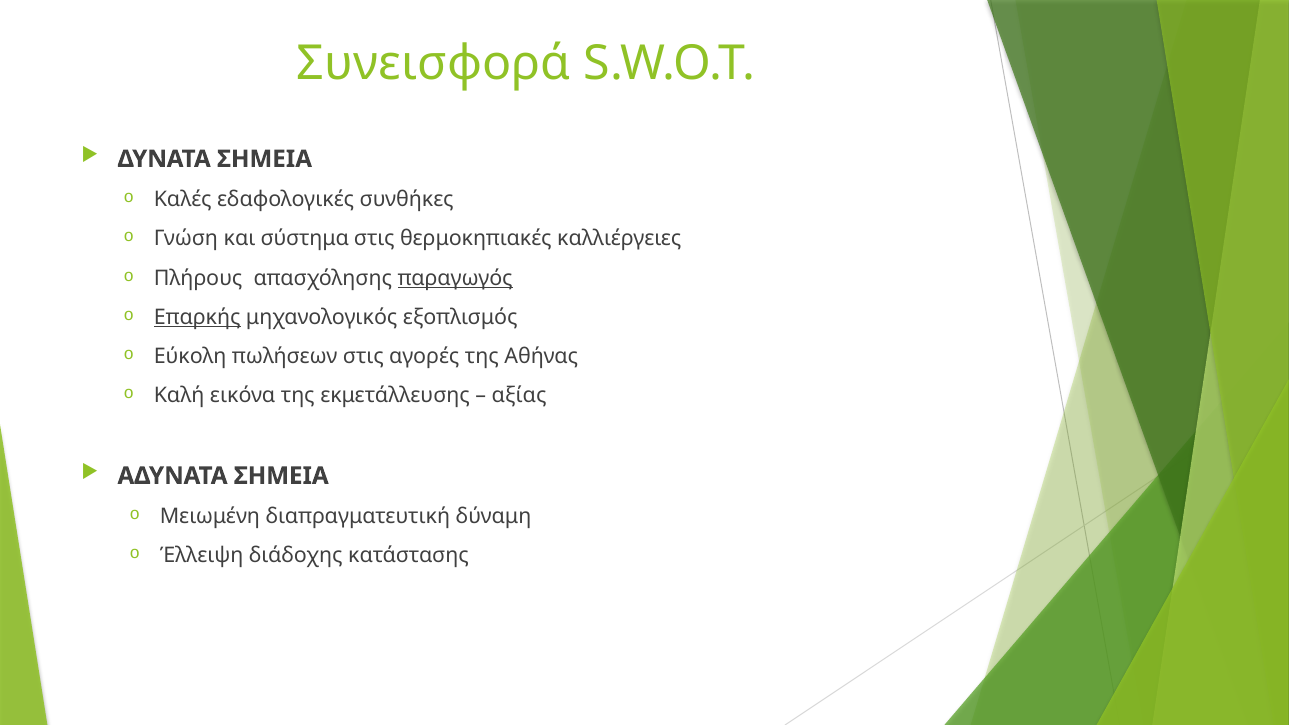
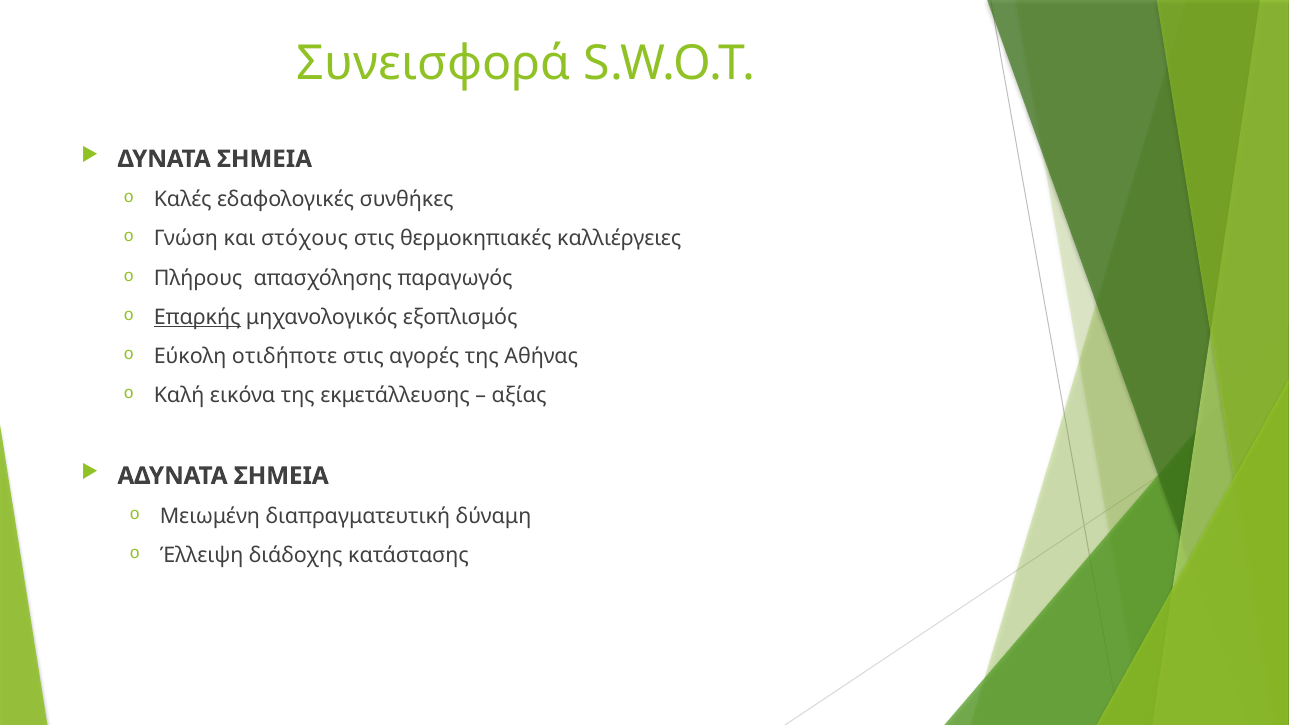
σύστημα: σύστημα -> στόχους (305, 239)
παραγωγός underline: present -> none (455, 278)
πωλήσεων: πωλήσεων -> οτιδήποτε (285, 356)
